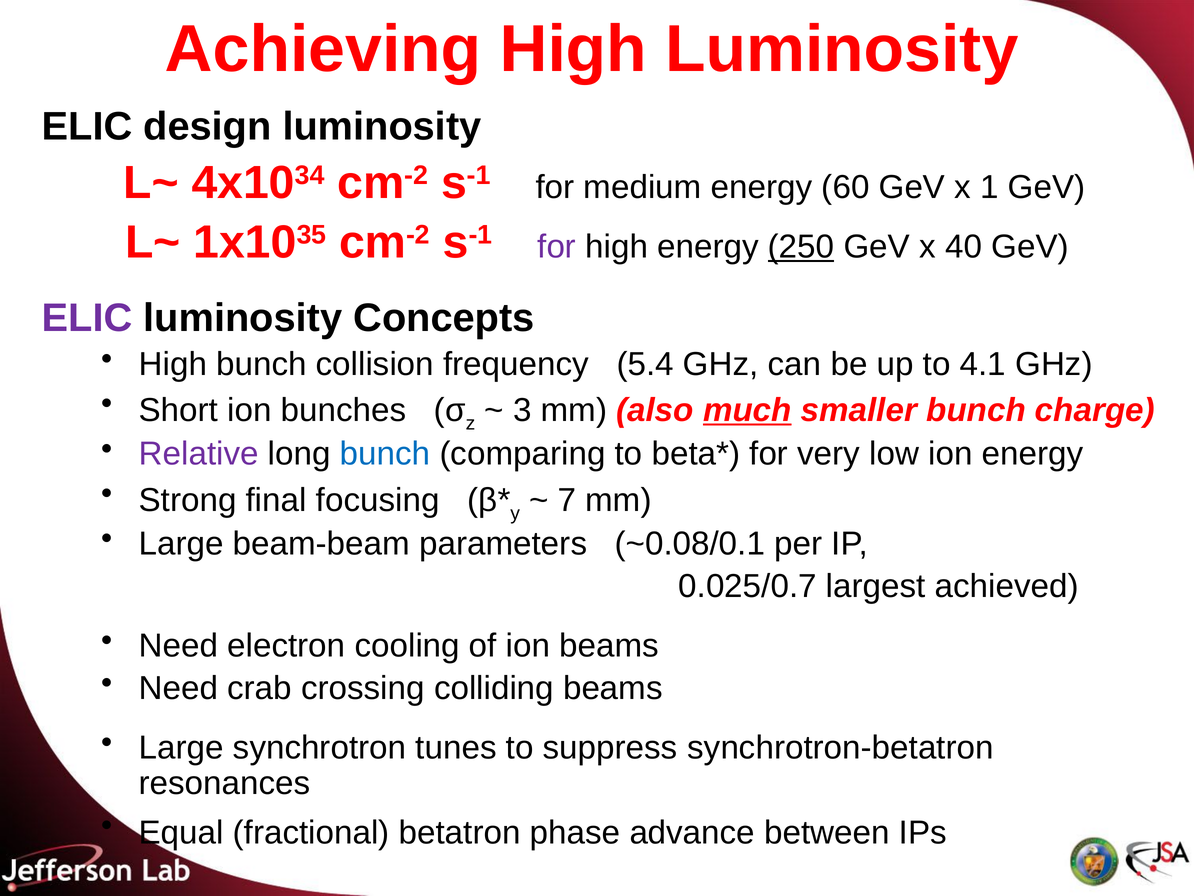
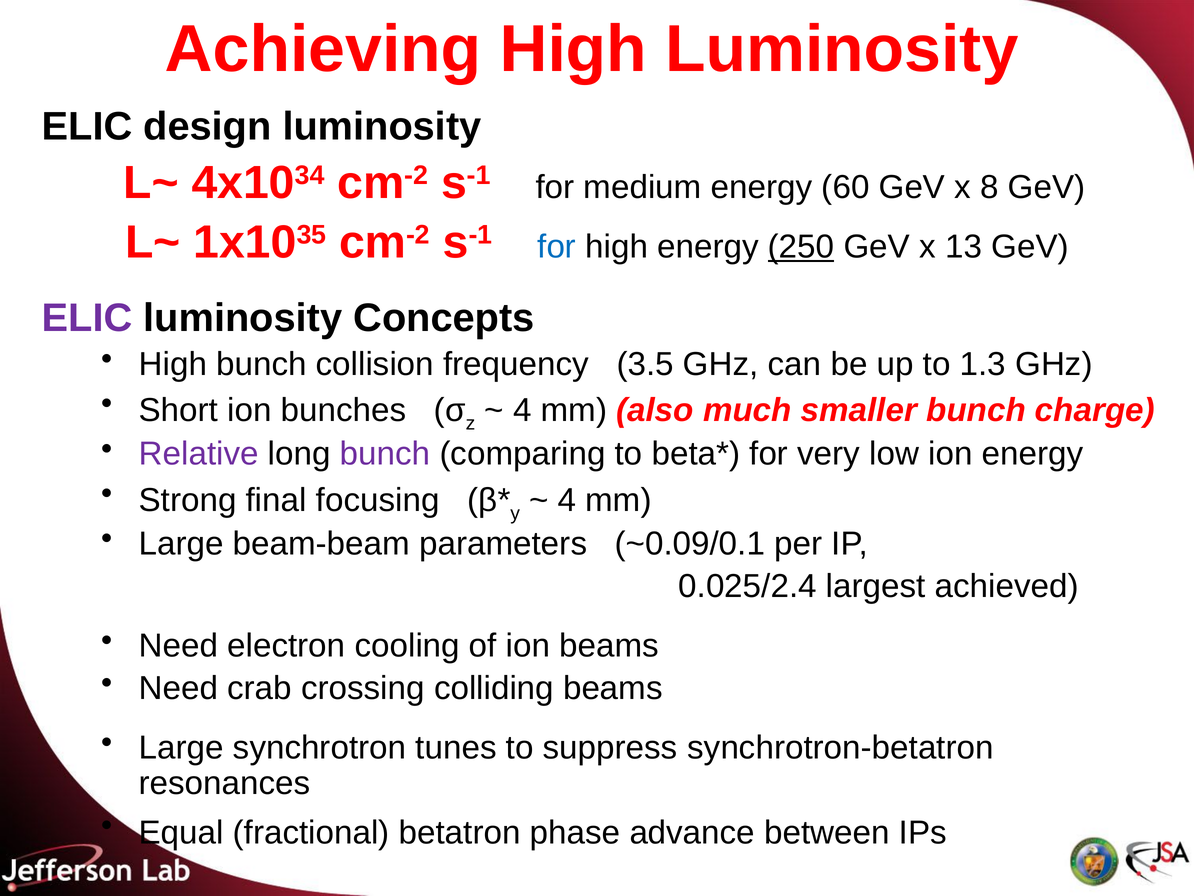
1: 1 -> 8 (989, 187)
for colour: purple -> blue (557, 246)
40: 40 -> 13 (964, 246)
5.4: 5.4 -> 3.5 (645, 364)
4.1: 4.1 -> 1.3 (983, 364)
3: 3 -> 4 (522, 410)
much underline: present -> none (747, 410)
bunch colour: blue -> purple (385, 454)
7: 7 -> 4 (567, 500)
~0.08/0.1: ~0.08/0.1 -> ~0.09/0.1 (690, 544)
0.025/0.7: 0.025/0.7 -> 0.025/2.4 (748, 586)
